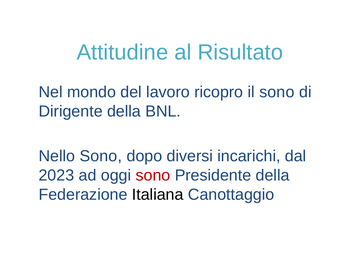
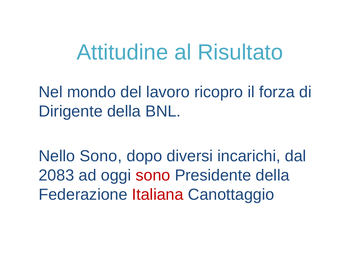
il sono: sono -> forza (277, 92)
2023: 2023 -> 2083 (56, 175)
Italiana colour: black -> red (158, 195)
